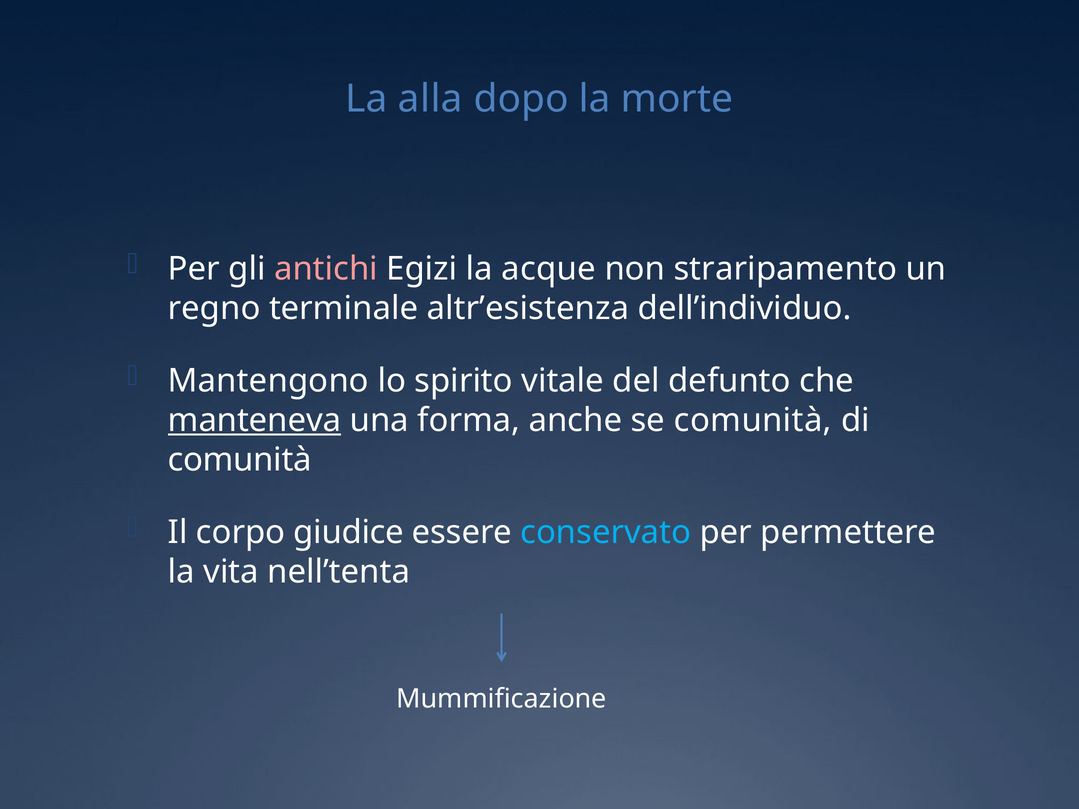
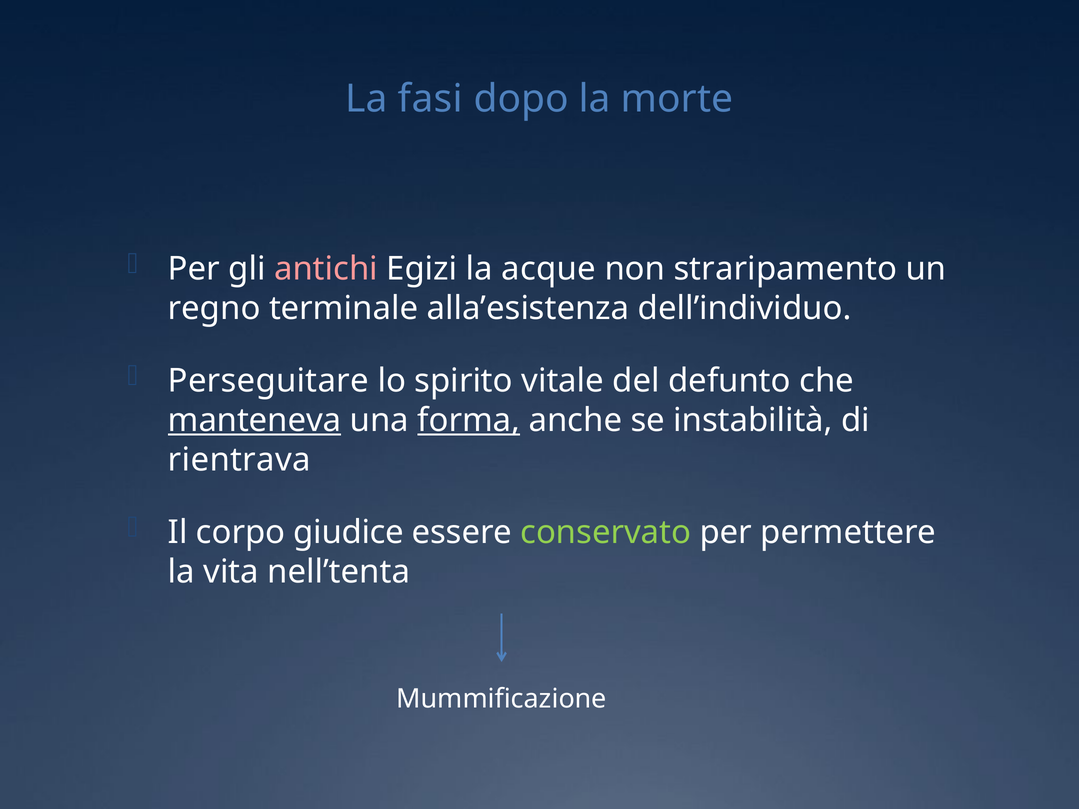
alla: alla -> fasi (430, 99)
altr’esistenza: altr’esistenza -> alla’esistenza (528, 308)
Mantengono: Mantengono -> Perseguitare (268, 381)
forma underline: none -> present (469, 420)
se comunità: comunità -> instabilità (753, 420)
comunità: comunità -> rientrava (239, 460)
conservato colour: light blue -> light green (606, 532)
